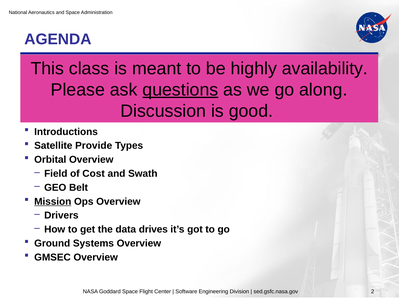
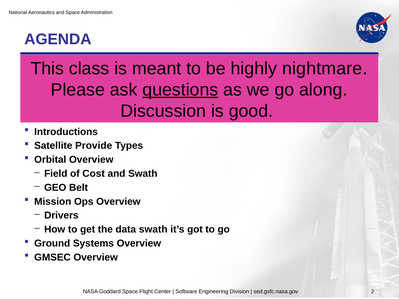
availability: availability -> nightmare (325, 69)
Mission underline: present -> none (53, 202)
data drives: drives -> swath (153, 230)
